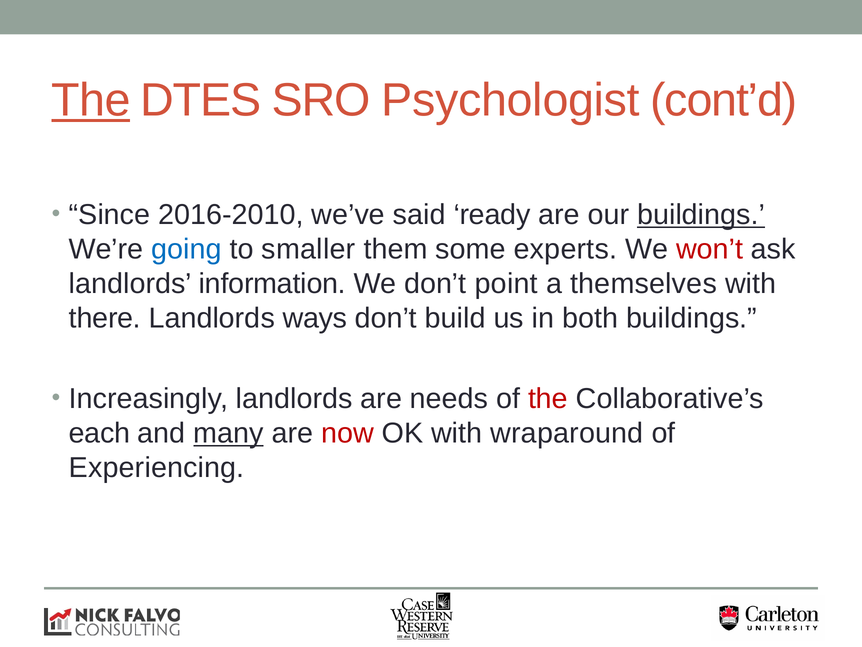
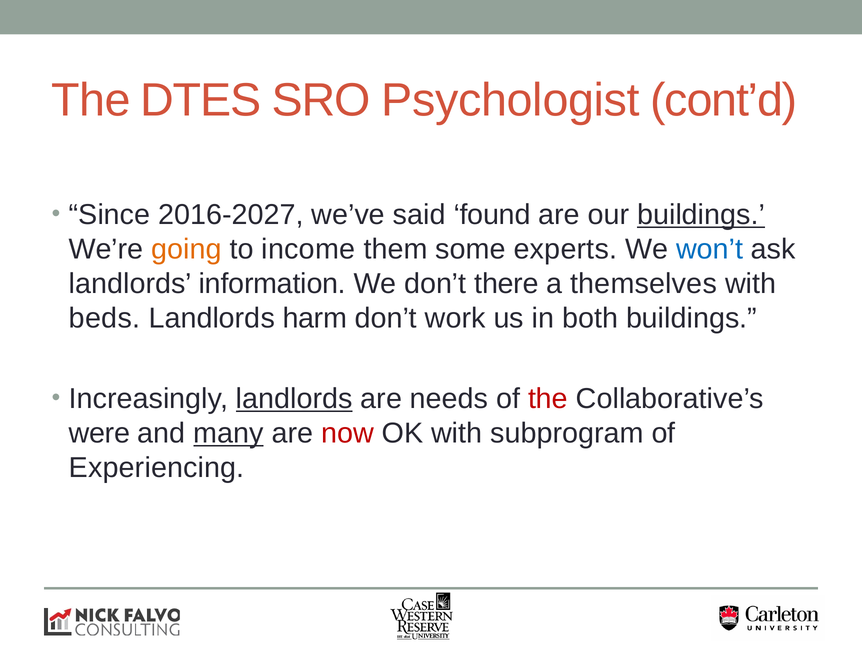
The underline: present -> none (91, 100)
2016-2010: 2016-2010 -> 2016-2027 (231, 215)
ready: ready -> found (492, 215)
going colour: blue -> orange (186, 249)
smaller: smaller -> income (308, 249)
won’t colour: red -> blue (710, 249)
point: point -> there (507, 284)
there: there -> beds (105, 318)
ways: ways -> harm (315, 318)
build: build -> work (455, 318)
landlords underline: none -> present (294, 399)
each: each -> were (99, 433)
wraparound: wraparound -> subprogram (567, 433)
